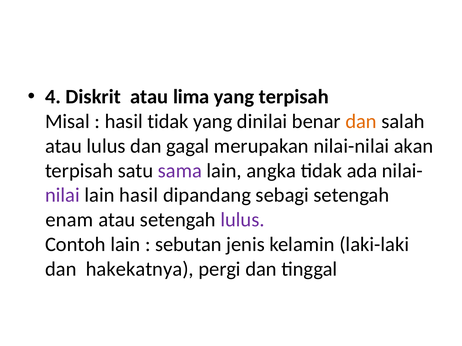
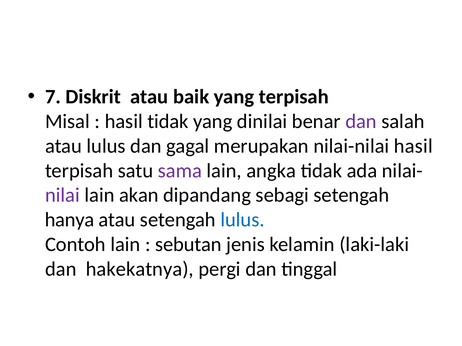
4: 4 -> 7 (53, 97)
lima: lima -> baik (191, 97)
dan colour: orange -> purple (361, 122)
nilai-nilai akan: akan -> hasil (413, 146)
lain hasil: hasil -> akan (139, 196)
enam: enam -> hanya (70, 220)
lulus colour: purple -> blue (243, 220)
